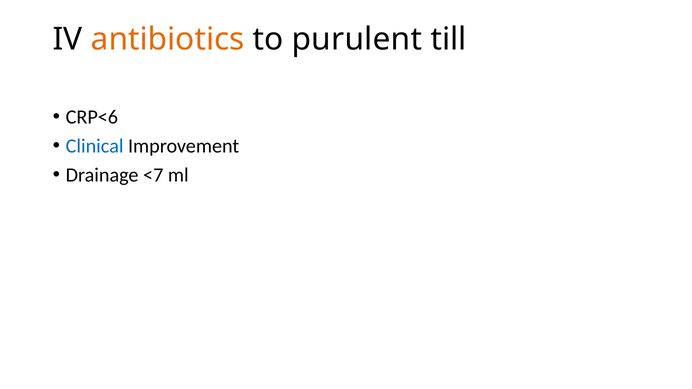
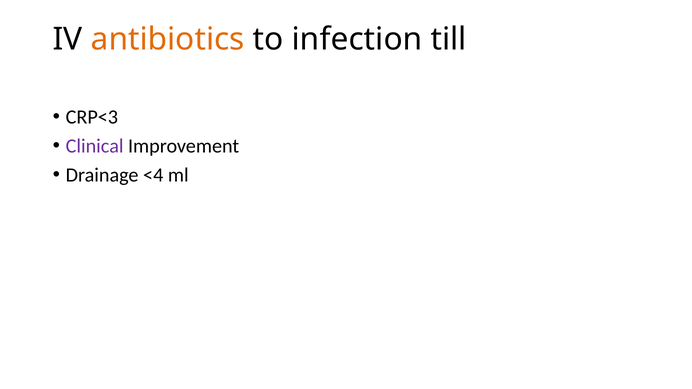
purulent: purulent -> infection (357, 39)
CRP<6: CRP<6 -> CRP<3 (92, 117)
Clinical colour: blue -> purple (95, 146)
<7: <7 -> <4 (153, 175)
